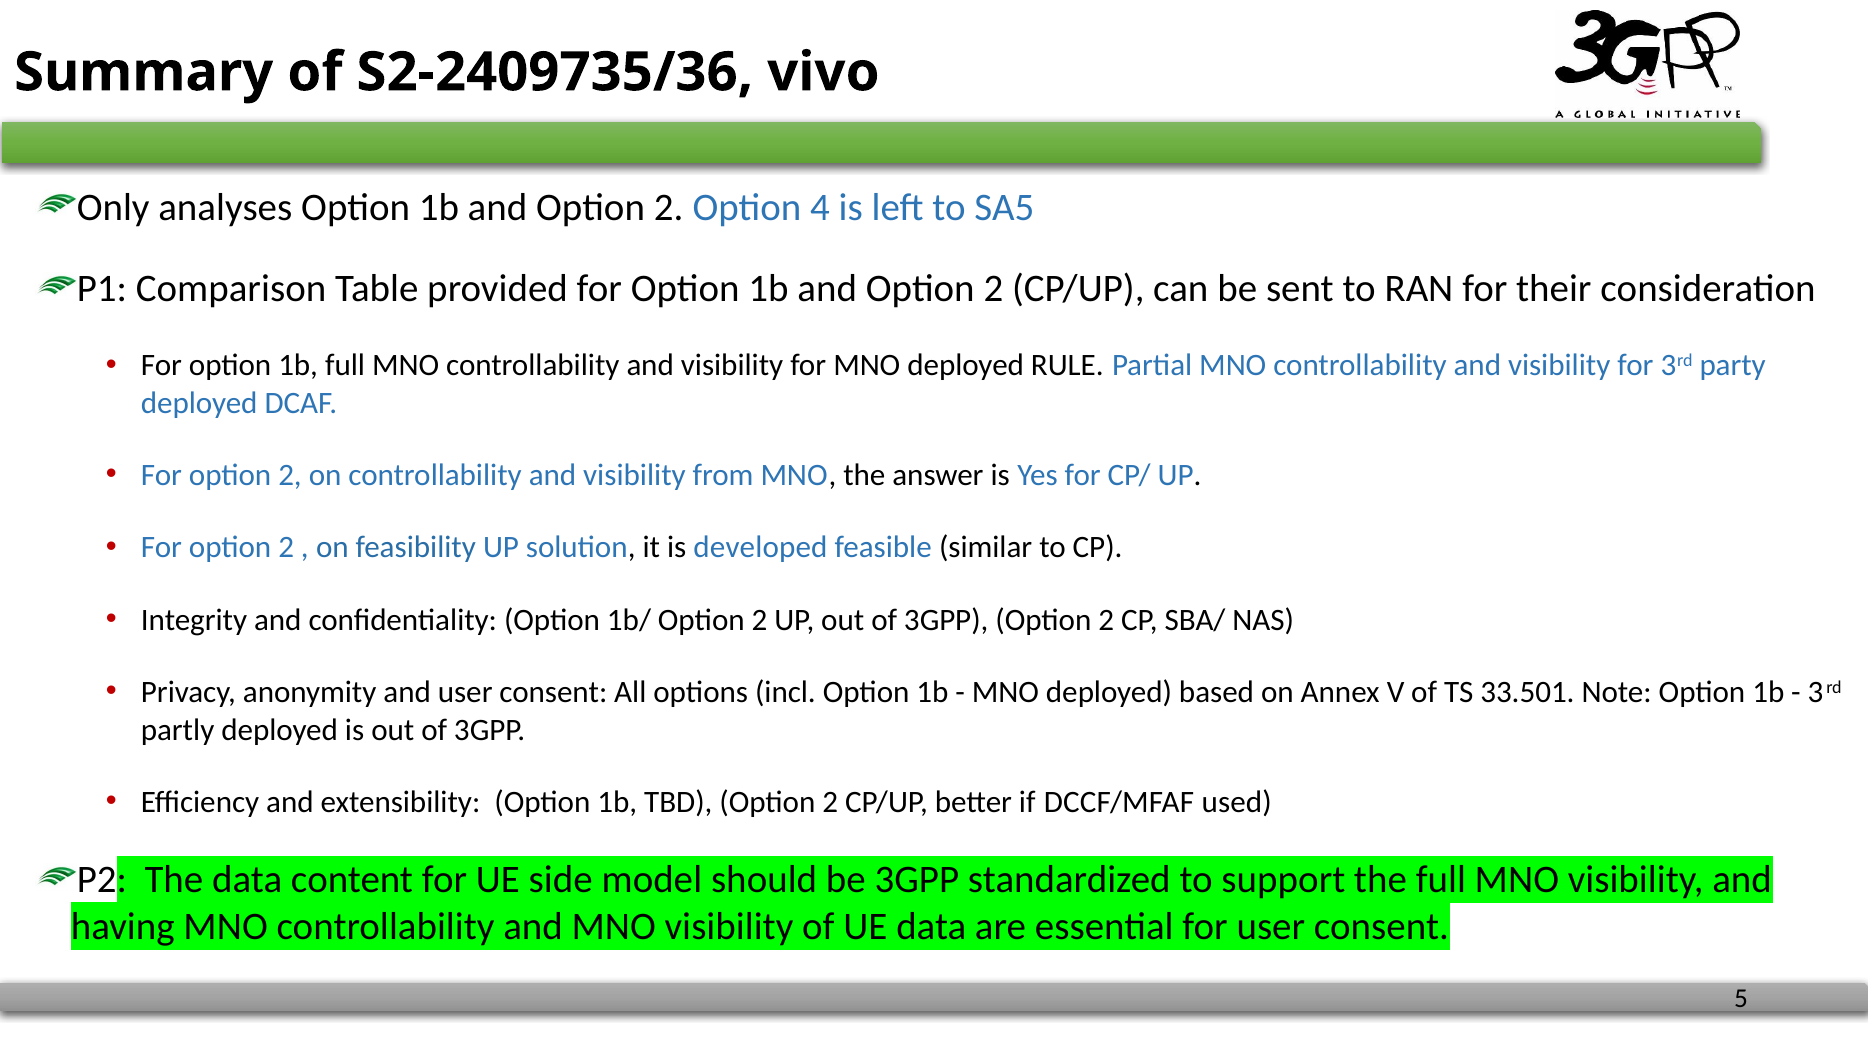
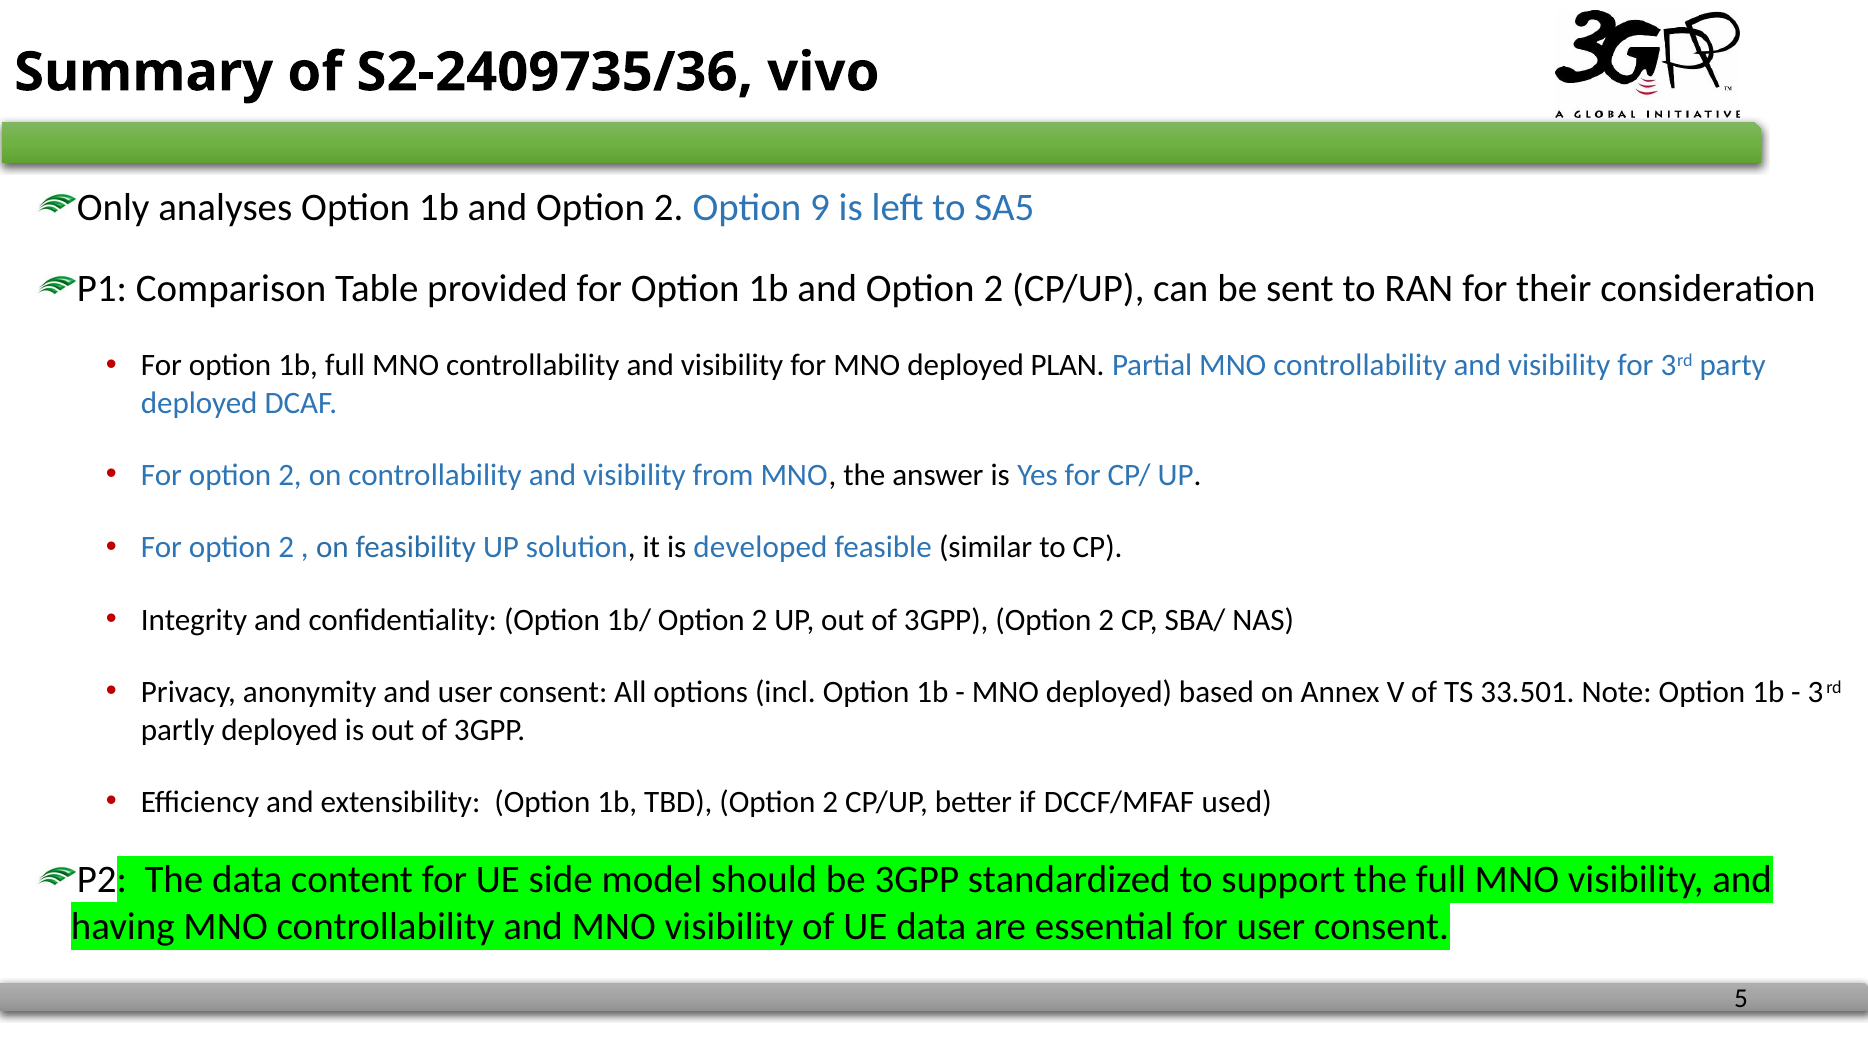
4: 4 -> 9 (820, 207)
RULE: RULE -> PLAN (1067, 366)
